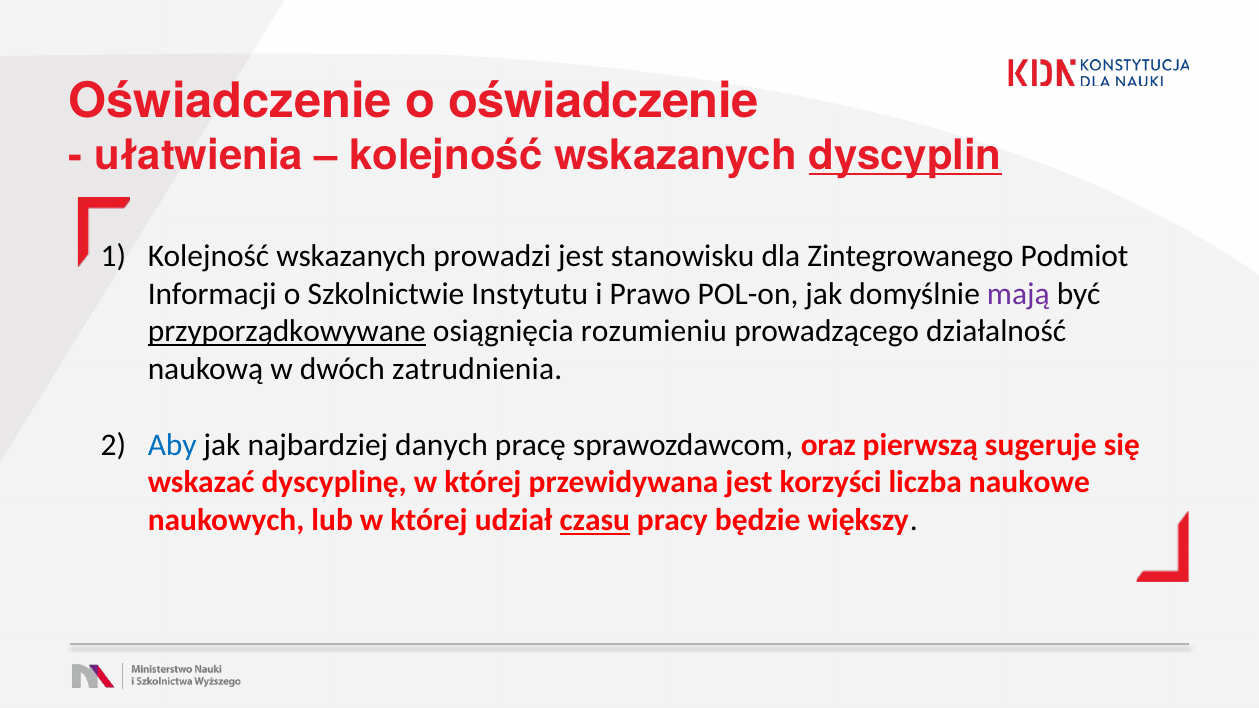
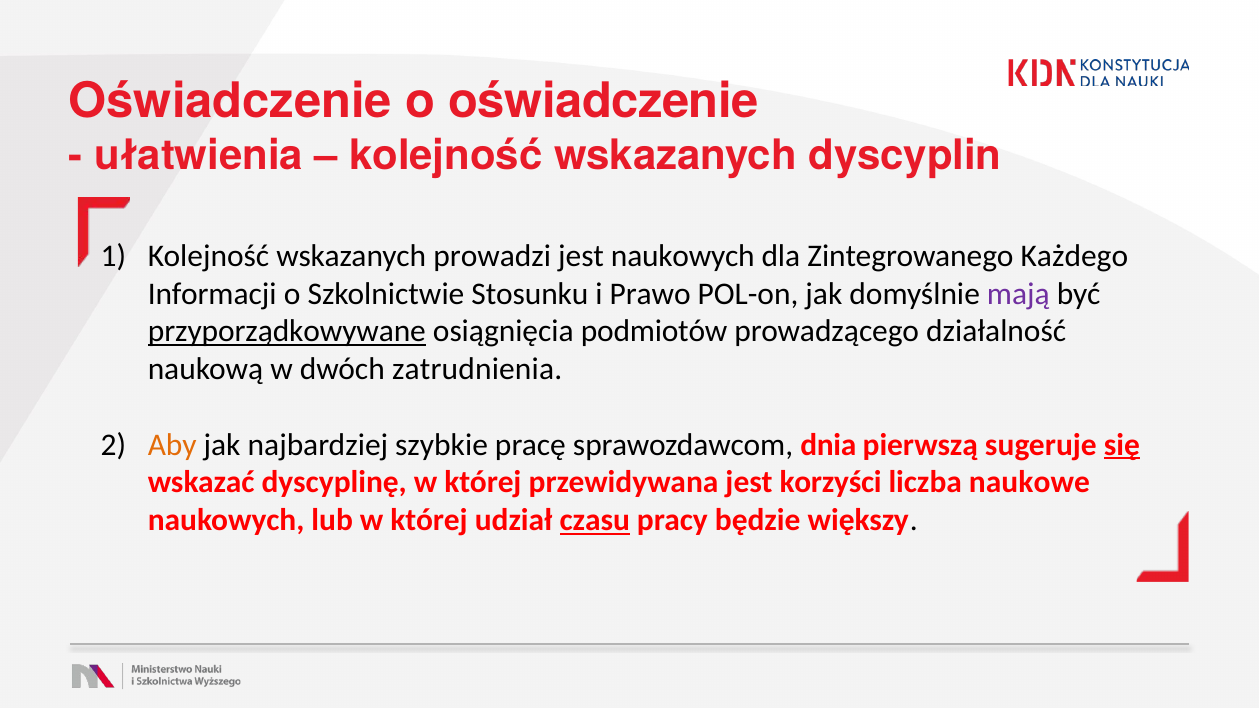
dyscyplin underline: present -> none (905, 156)
jest stanowisku: stanowisku -> naukowych (683, 256)
Podmiot: Podmiot -> Każdego (1074, 256)
Instytutu: Instytutu -> Stosunku (530, 294)
rozumieniu: rozumieniu -> podmiotów (654, 332)
Aby colour: blue -> orange (172, 445)
danych: danych -> szybkie (442, 445)
oraz: oraz -> dnia (828, 445)
się underline: none -> present (1122, 445)
